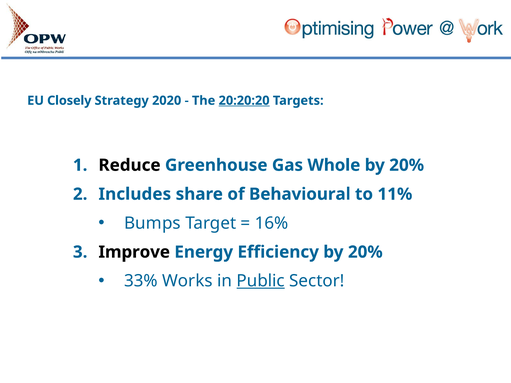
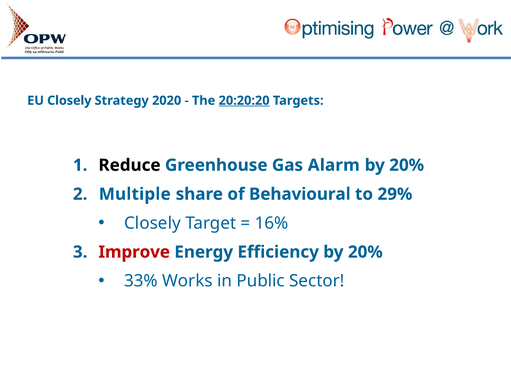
Whole: Whole -> Alarm (334, 165)
Includes: Includes -> Multiple (135, 194)
11%: 11% -> 29% (395, 194)
Bumps: Bumps -> Closely (152, 223)
Improve colour: black -> red (134, 252)
Public underline: present -> none (261, 281)
